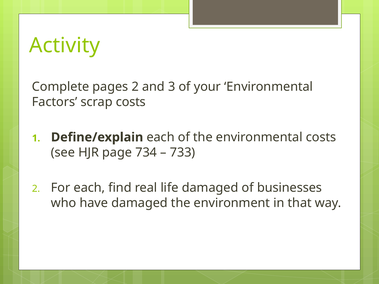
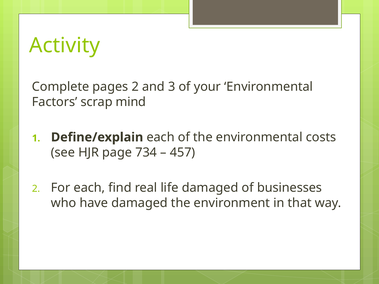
scrap costs: costs -> mind (131, 102)
733: 733 -> 457 (183, 153)
